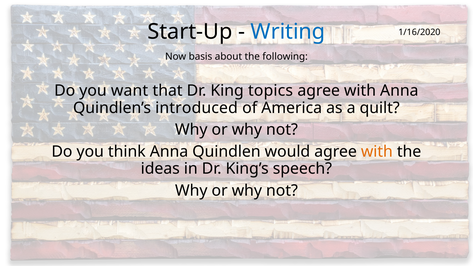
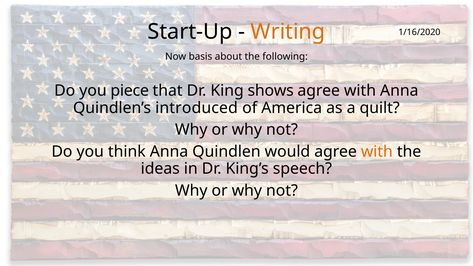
Writing colour: blue -> orange (288, 32)
want: want -> piece (130, 91)
topics: topics -> shows (271, 91)
